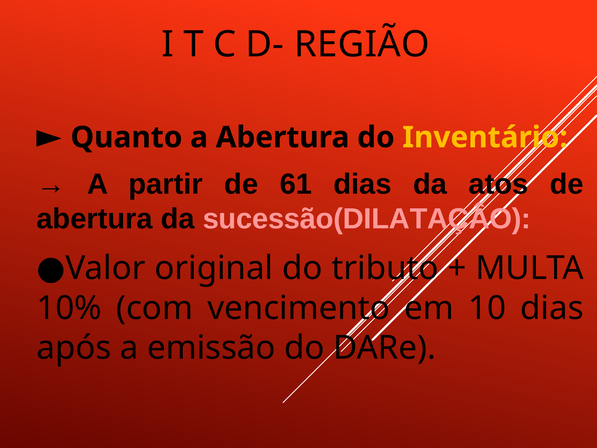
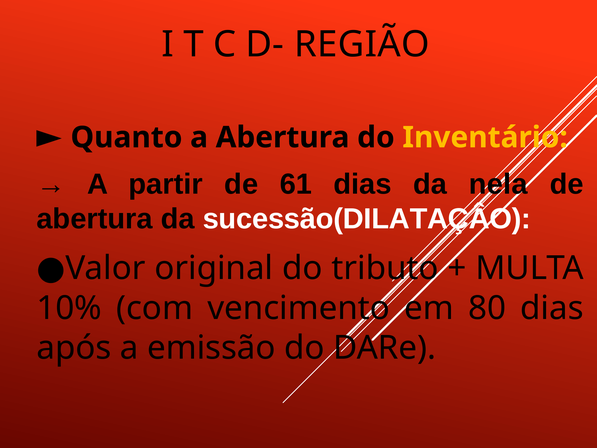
atos: atos -> nela (498, 184)
sucessão(DILATAÇÂO colour: pink -> white (367, 219)
10: 10 -> 80 (487, 308)
